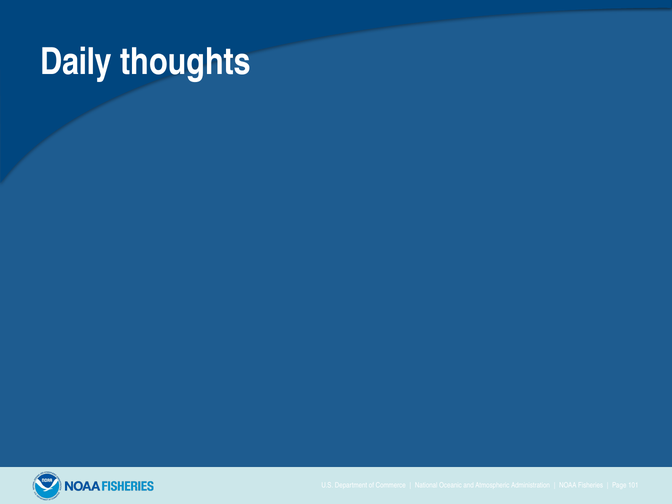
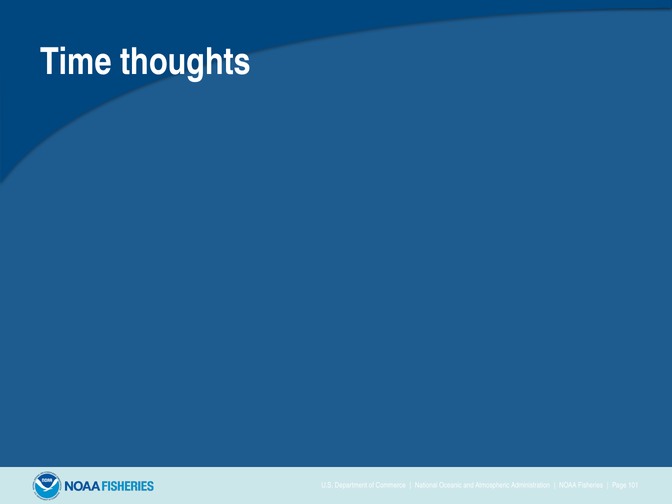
Daily: Daily -> Time (76, 62)
